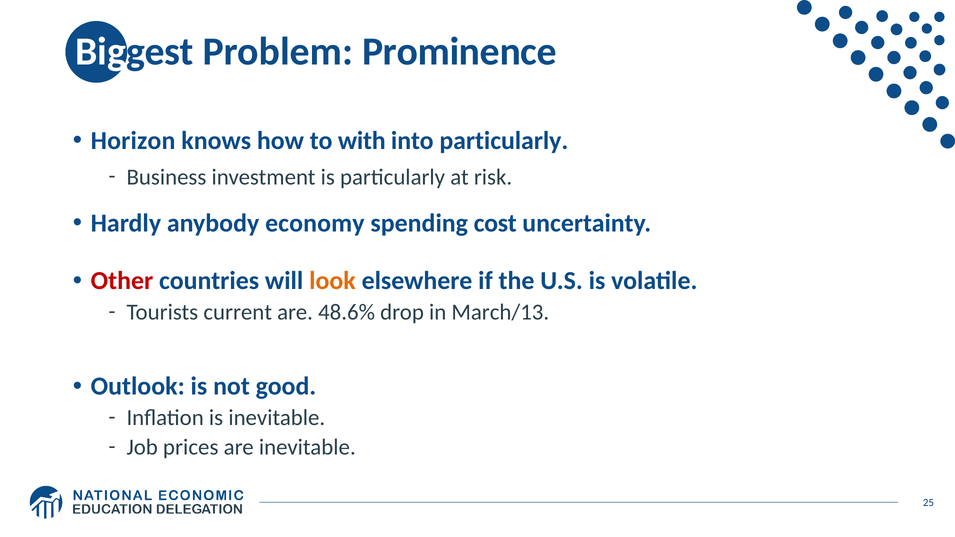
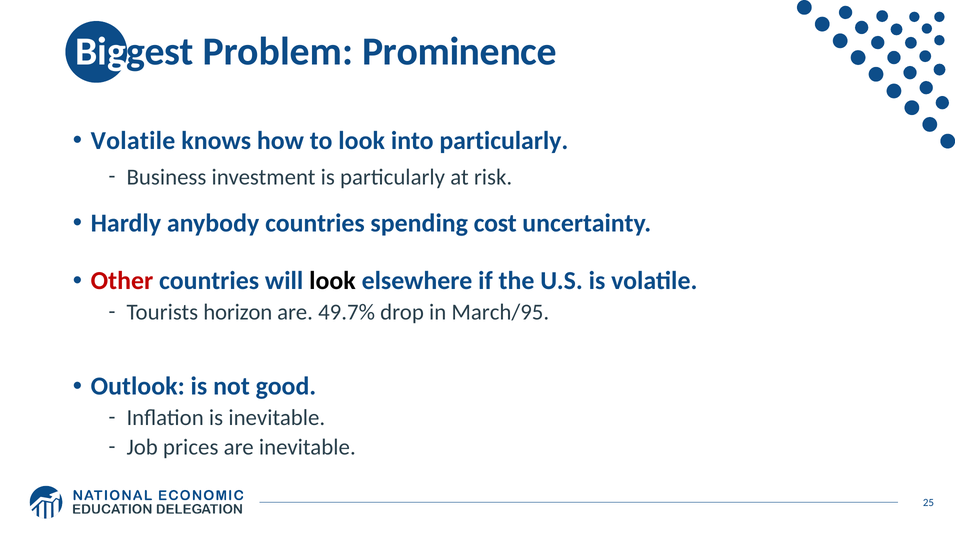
Horizon: Horizon -> Volatile (133, 141)
to with: with -> look (362, 141)
anybody economy: economy -> countries (315, 223)
look colour: orange -> black (332, 281)
current: current -> horizon (238, 312)
48.6%: 48.6% -> 49.7% (347, 312)
March/13: March/13 -> March/95 (500, 312)
